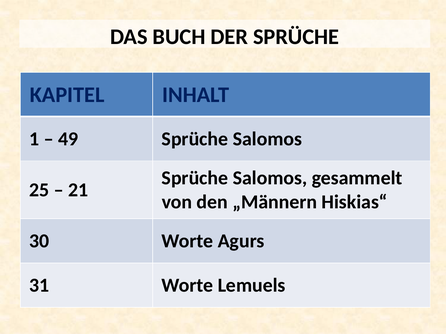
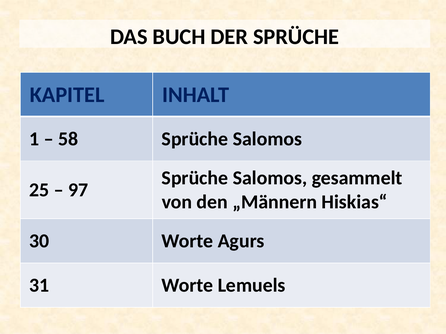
49: 49 -> 58 (68, 139)
21: 21 -> 97 (78, 190)
